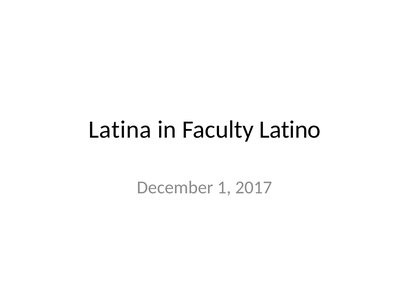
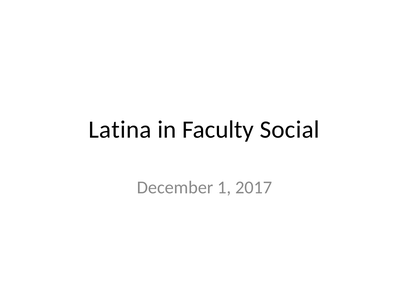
Latino: Latino -> Social (290, 130)
